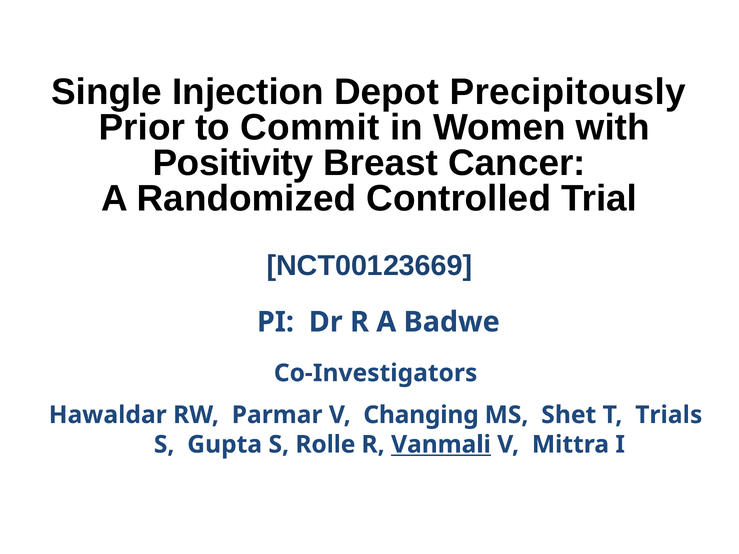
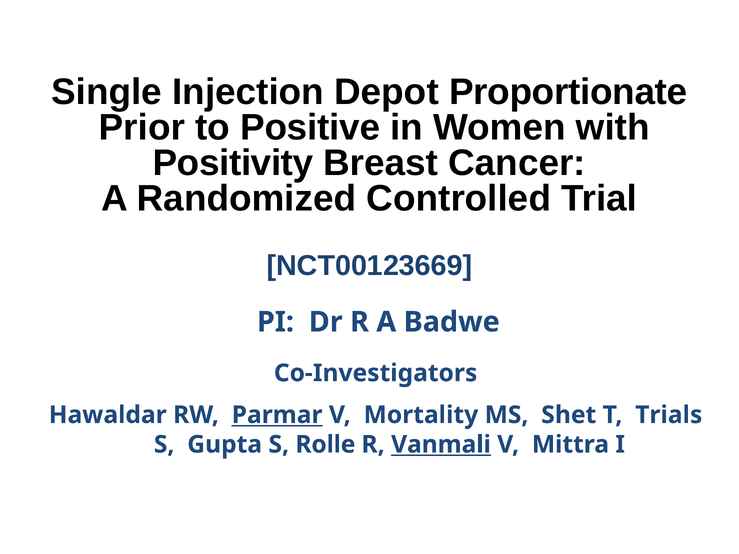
Precipitously: Precipitously -> Proportionate (568, 92)
Commit: Commit -> Positive (310, 128)
Parmar underline: none -> present (277, 415)
Changing: Changing -> Mortality (421, 415)
